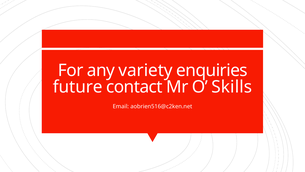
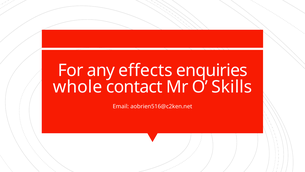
variety: variety -> effects (146, 70)
future: future -> whole (78, 87)
